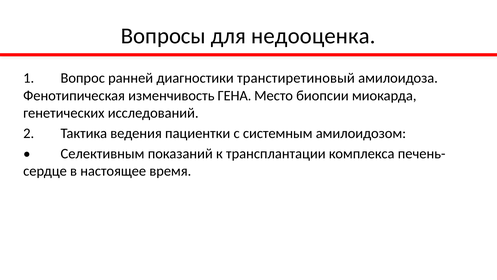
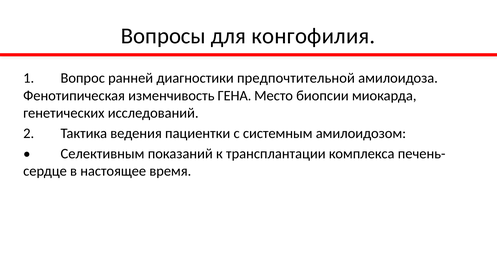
недооценка: недооценка -> конгофилия (313, 36)
транстиретиновый: транстиретиновый -> предпочтительной (296, 78)
